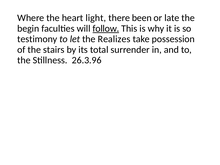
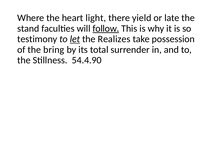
been: been -> yield (142, 18)
begin: begin -> stand (28, 28)
let underline: none -> present (75, 39)
stairs: stairs -> bring (54, 50)
26.3.96: 26.3.96 -> 54.4.90 (87, 60)
